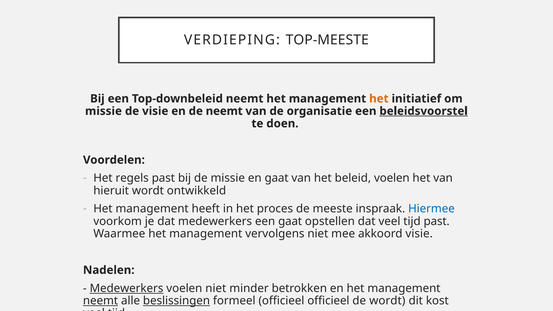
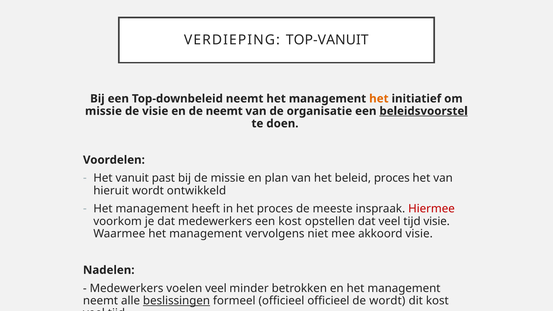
TOP-MEESTE: TOP-MEESTE -> TOP-VANUIT (327, 40)
regels: regels -> vanuit (132, 178)
en gaat: gaat -> plan (276, 178)
beleid voelen: voelen -> proces (392, 178)
Hiermee colour: blue -> red (431, 209)
een gaat: gaat -> kost (290, 221)
tijd past: past -> visie (437, 221)
Medewerkers underline: present -> none (127, 288)
voelen niet: niet -> veel (216, 288)
neemt underline: present -> none (101, 301)
